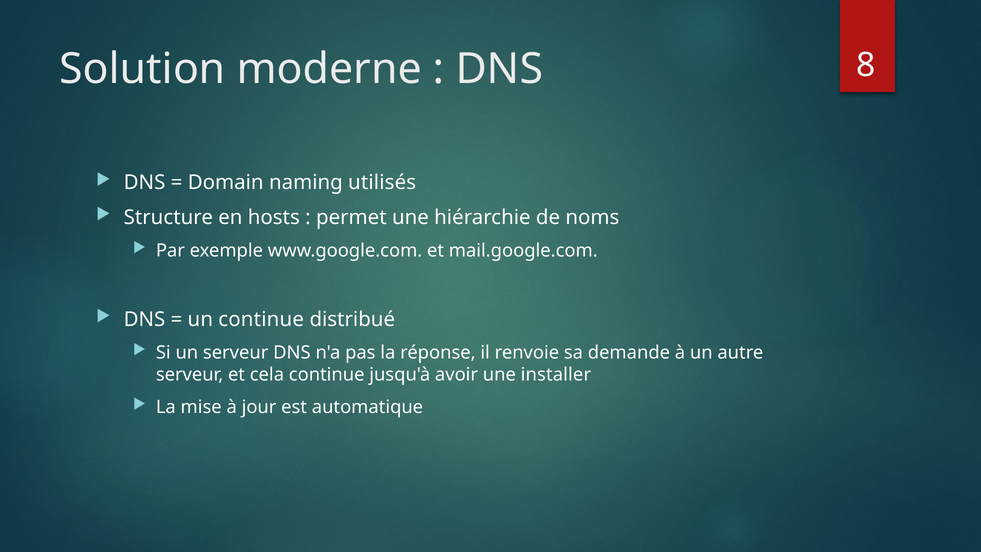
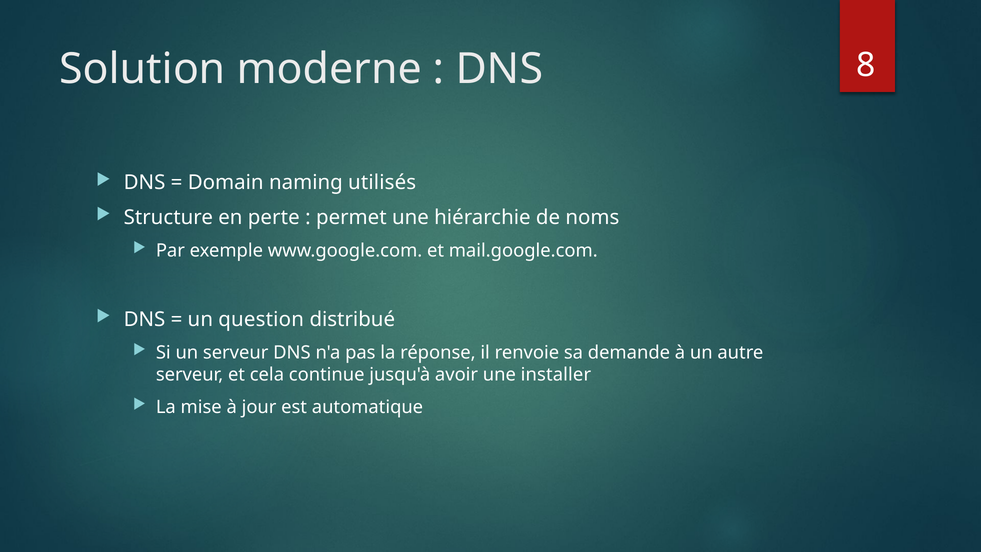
hosts: hosts -> perte (274, 217)
un continue: continue -> question (261, 319)
